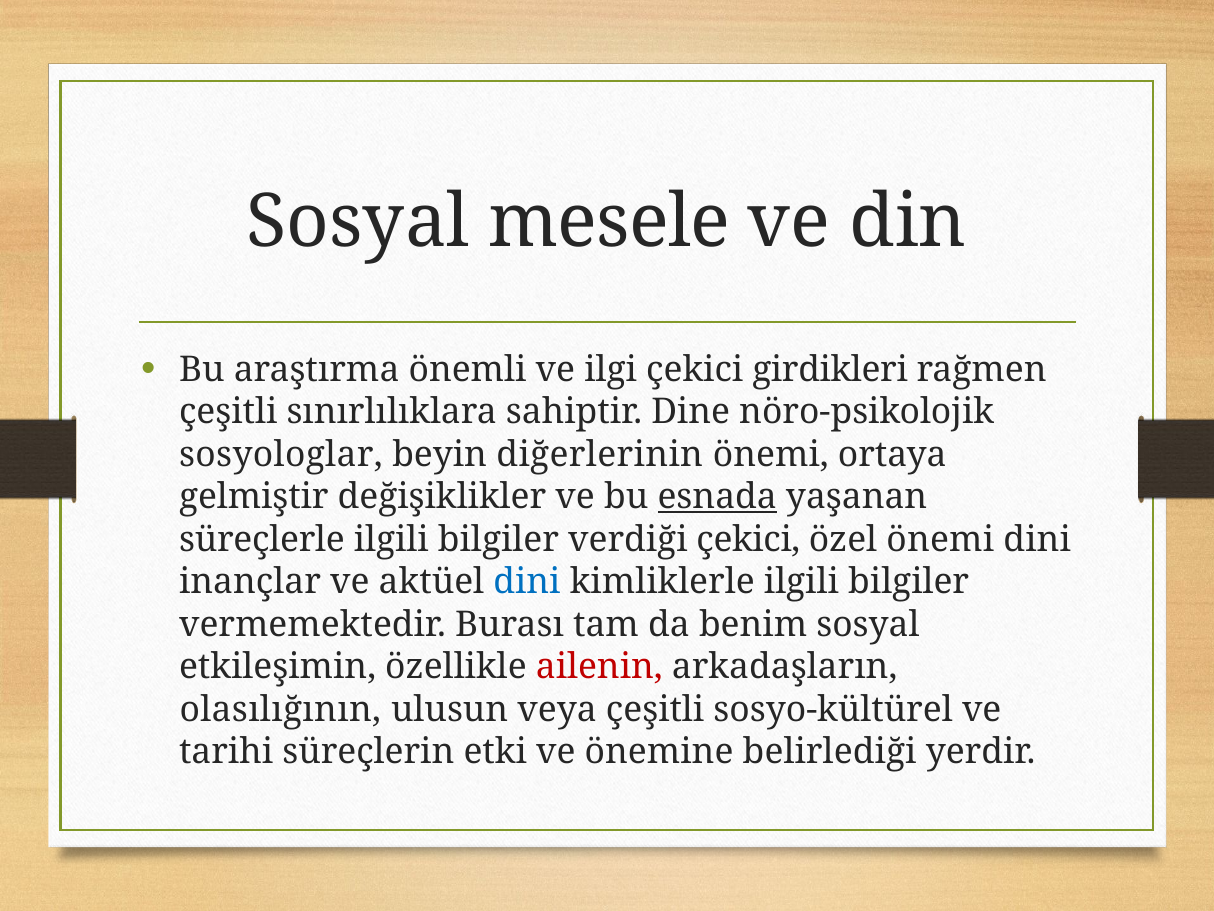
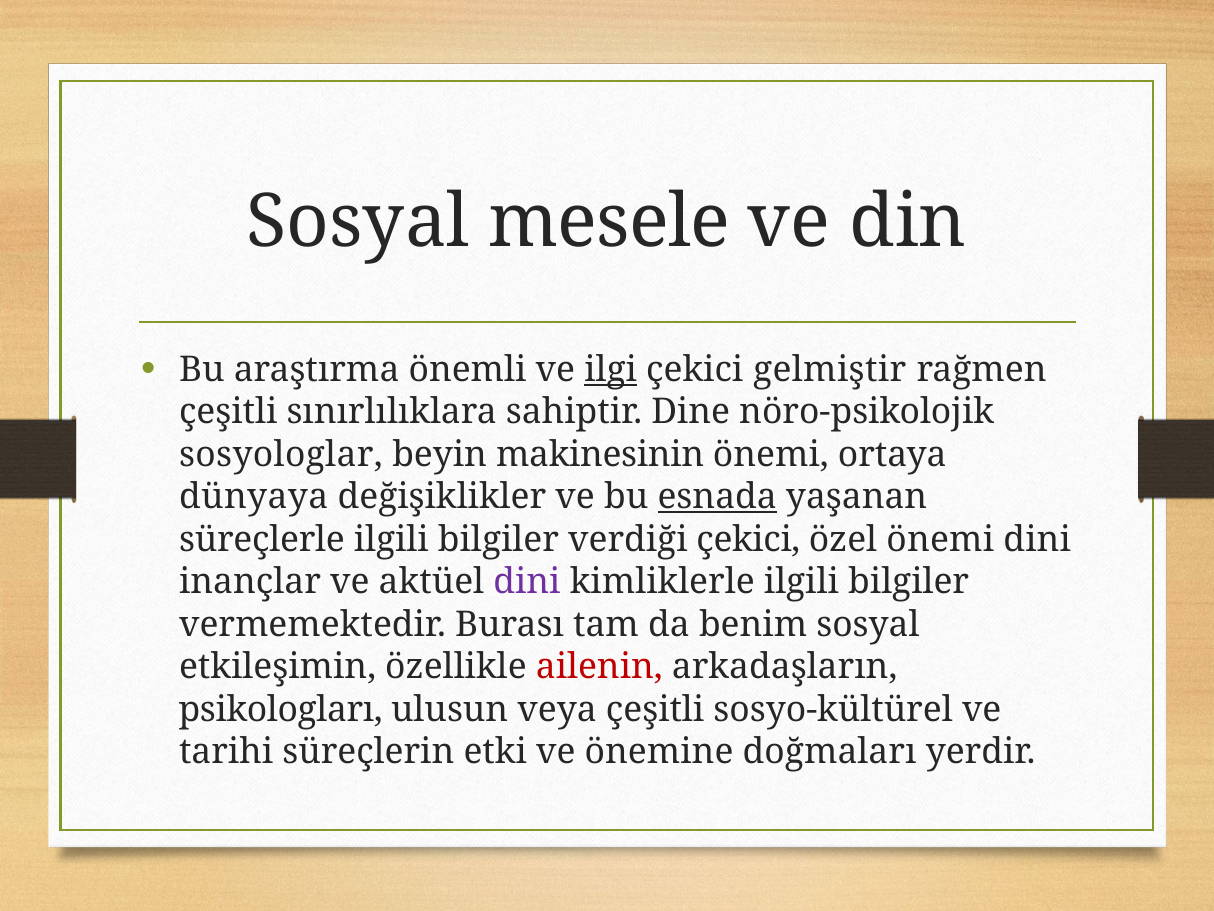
ilgi underline: none -> present (611, 369)
girdikleri: girdikleri -> gelmiştir (830, 369)
diğerlerinin: diğerlerinin -> makinesinin (600, 454)
gelmiştir: gelmiştir -> dünyaya (254, 497)
dini colour: blue -> purple (527, 582)
olasılığının: olasılığının -> psikologları (281, 709)
belirlediği: belirlediği -> doğmaları (830, 752)
